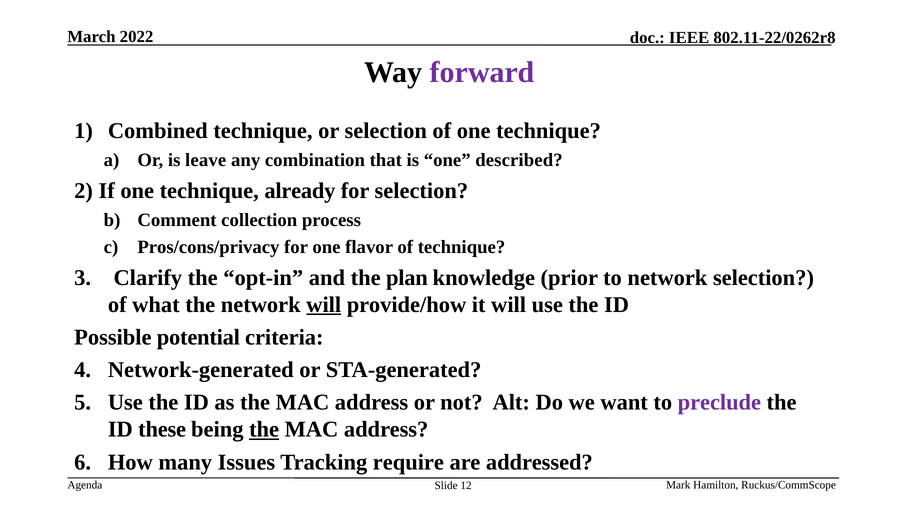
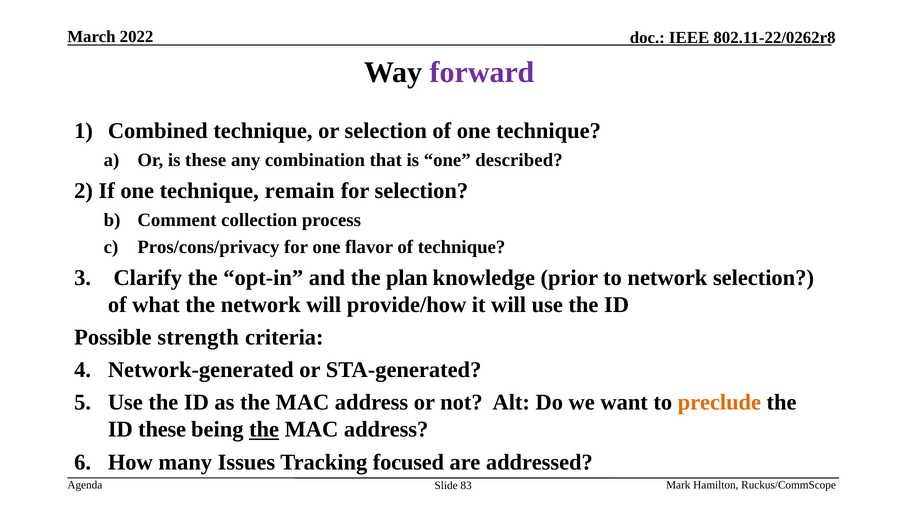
is leave: leave -> these (206, 160)
already: already -> remain (300, 191)
will underline: present -> none (324, 304)
potential: potential -> strength (198, 337)
preclude colour: purple -> orange (719, 402)
require: require -> focused (408, 462)
12: 12 -> 83 (466, 485)
